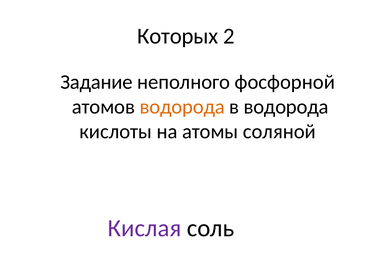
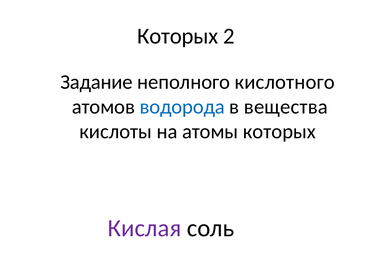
фосфорной: фосфорной -> кислотного (285, 82)
водорода colour: orange -> blue (182, 107)
в водорода: водорода -> вещества (286, 107)
атомы соляной: соляной -> которых (279, 132)
